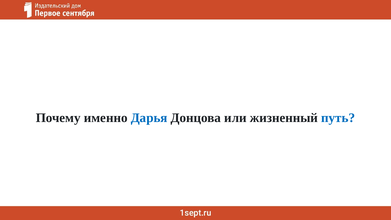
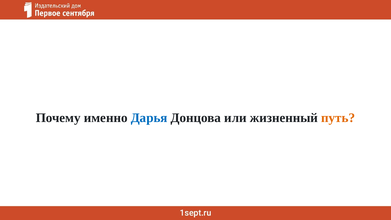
путь colour: blue -> orange (338, 118)
